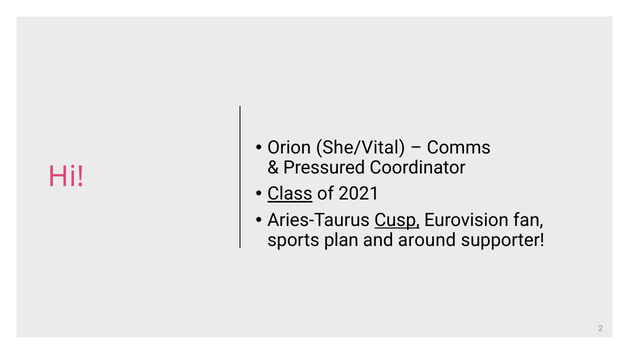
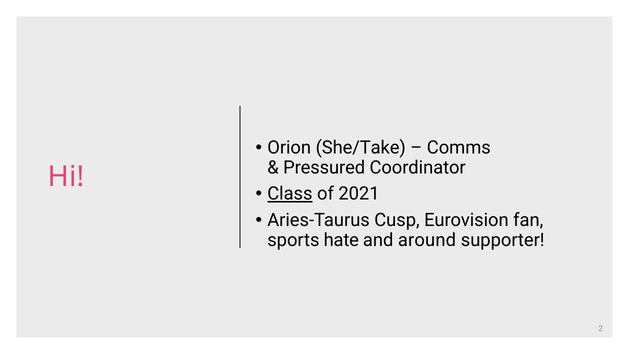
She/Vital: She/Vital -> She/Take (361, 148)
Cusp underline: present -> none (397, 220)
plan: plan -> hate (341, 240)
